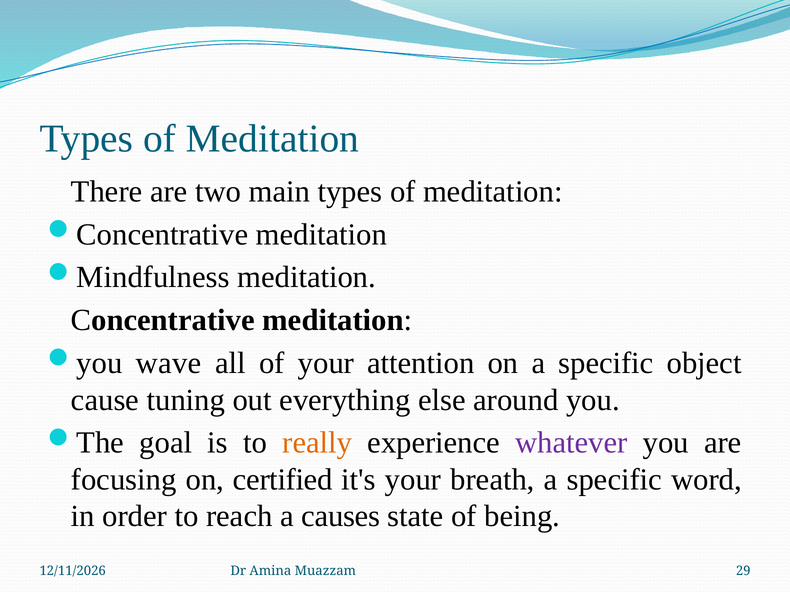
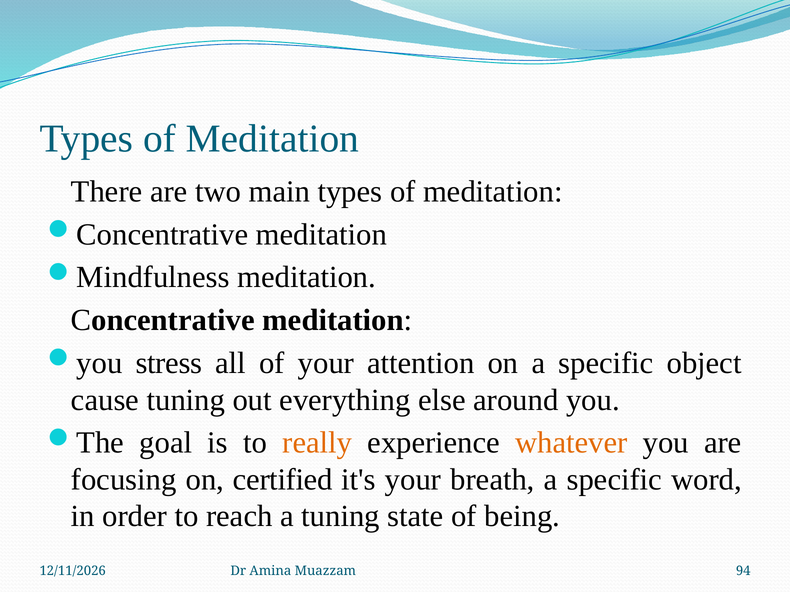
wave: wave -> stress (169, 363)
whatever colour: purple -> orange (571, 443)
a causes: causes -> tuning (341, 517)
29: 29 -> 94 (743, 572)
